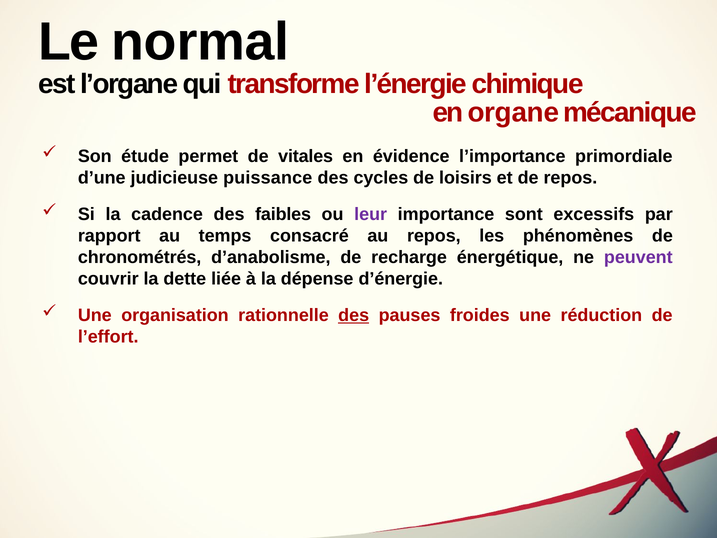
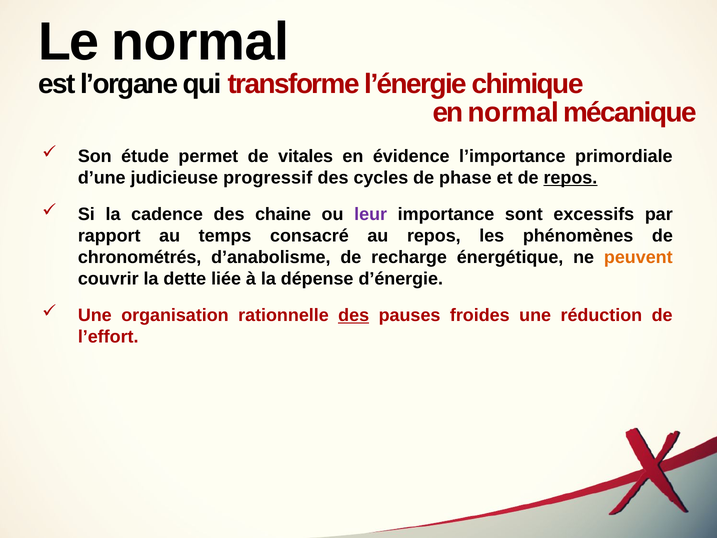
en organe: organe -> normal (513, 113)
puissance: puissance -> progressif (268, 178)
loisirs: loisirs -> phase (465, 178)
repos underline: none -> present (570, 178)
faibles: faibles -> chaine (283, 214)
peuvent colour: purple -> orange (638, 257)
